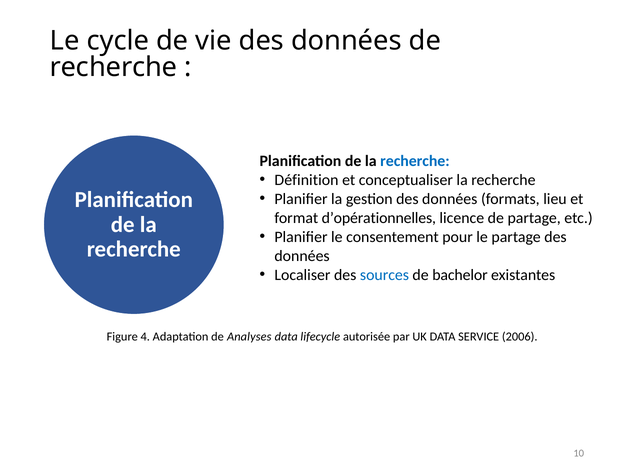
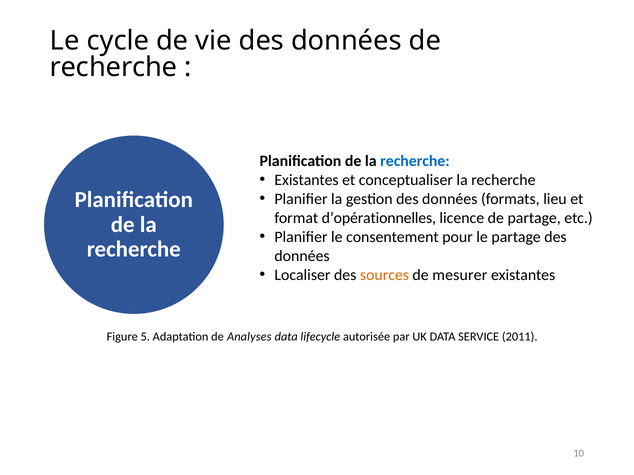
Définition: Définition -> Existantes (307, 180)
sources colour: blue -> orange (384, 275)
bachelor: bachelor -> mesurer (460, 275)
4: 4 -> 5 (145, 337)
2006: 2006 -> 2011 (520, 337)
